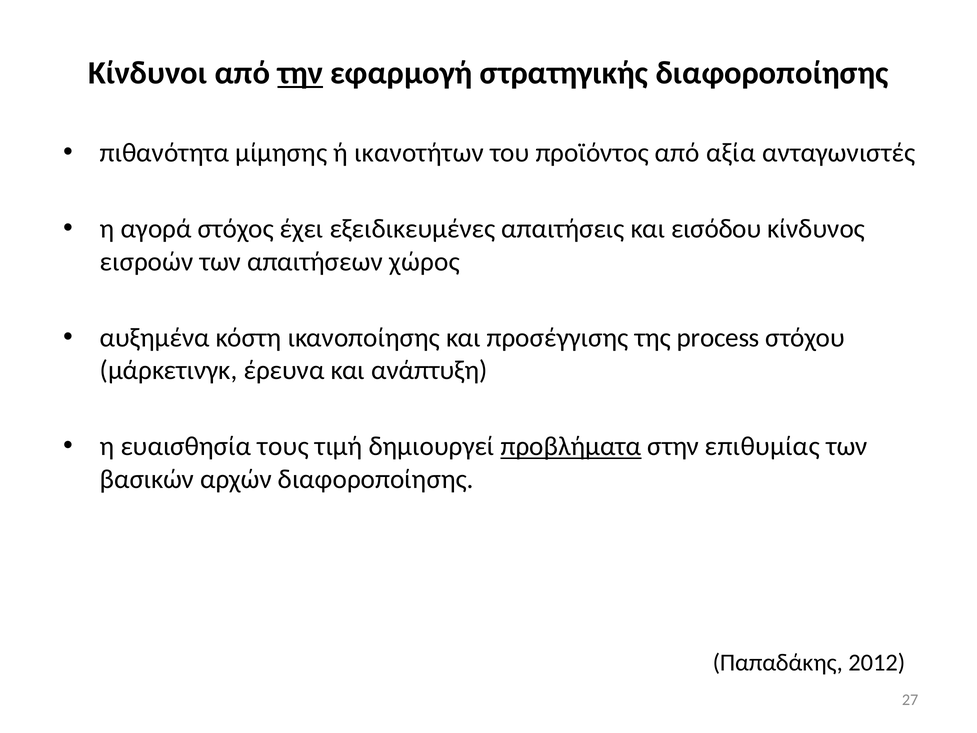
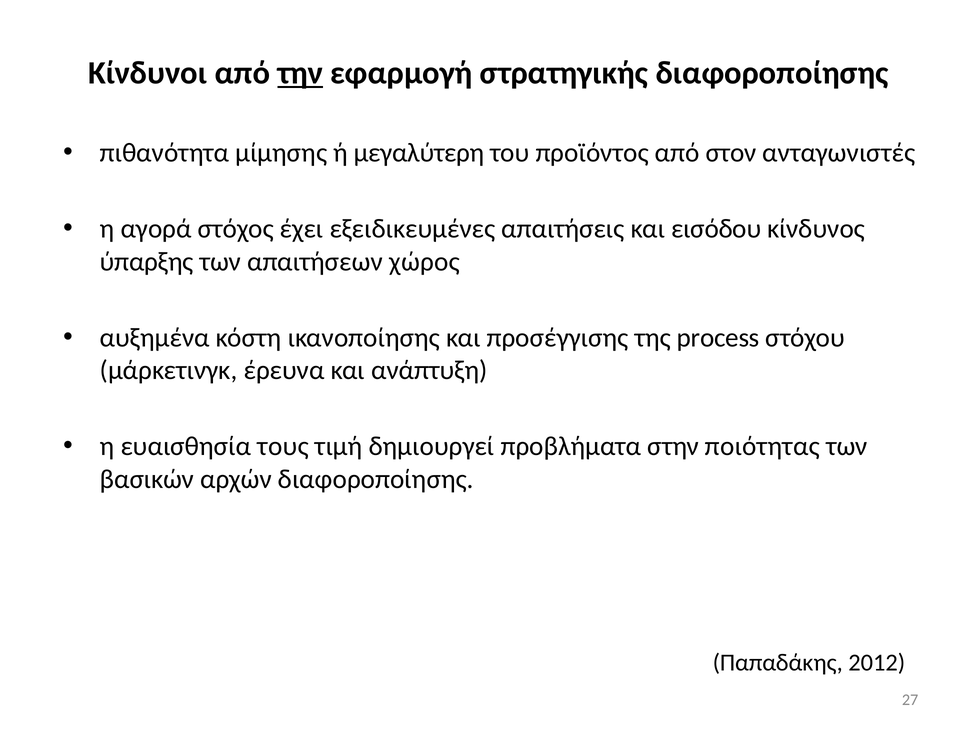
ικανοτήτων: ικανοτήτων -> μεγαλύτερη (419, 153)
αξία: αξία -> στον (731, 153)
εισροών: εισροών -> ύπαρξης (147, 262)
προβλήματα underline: present -> none (571, 446)
επιθυμίας: επιθυμίας -> ποιότητας (762, 446)
